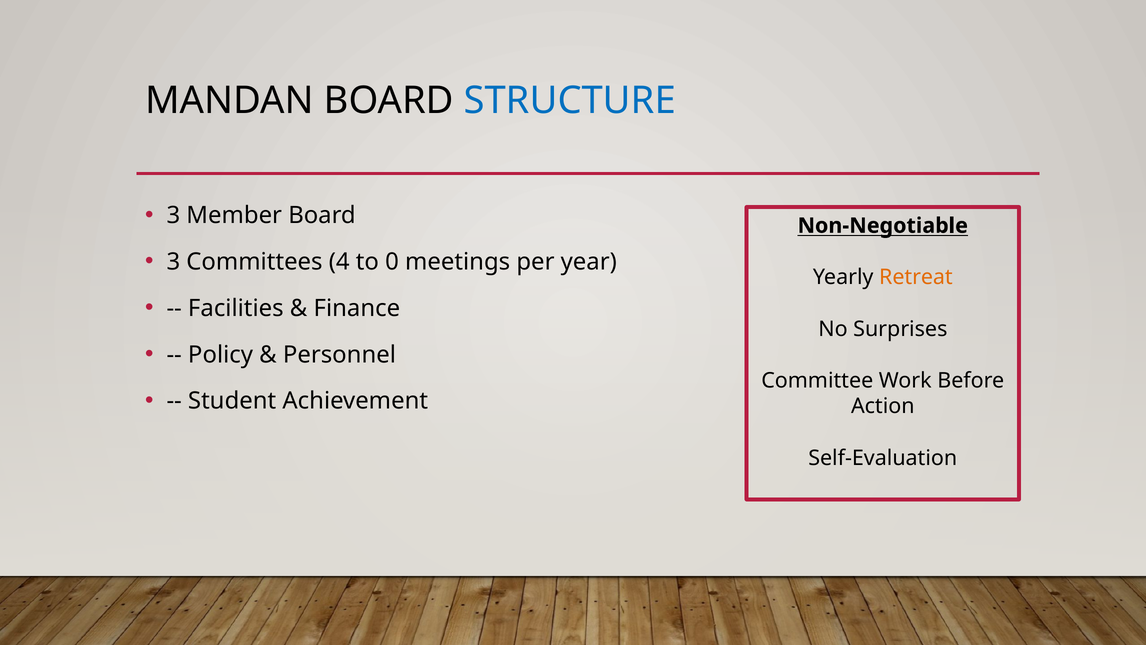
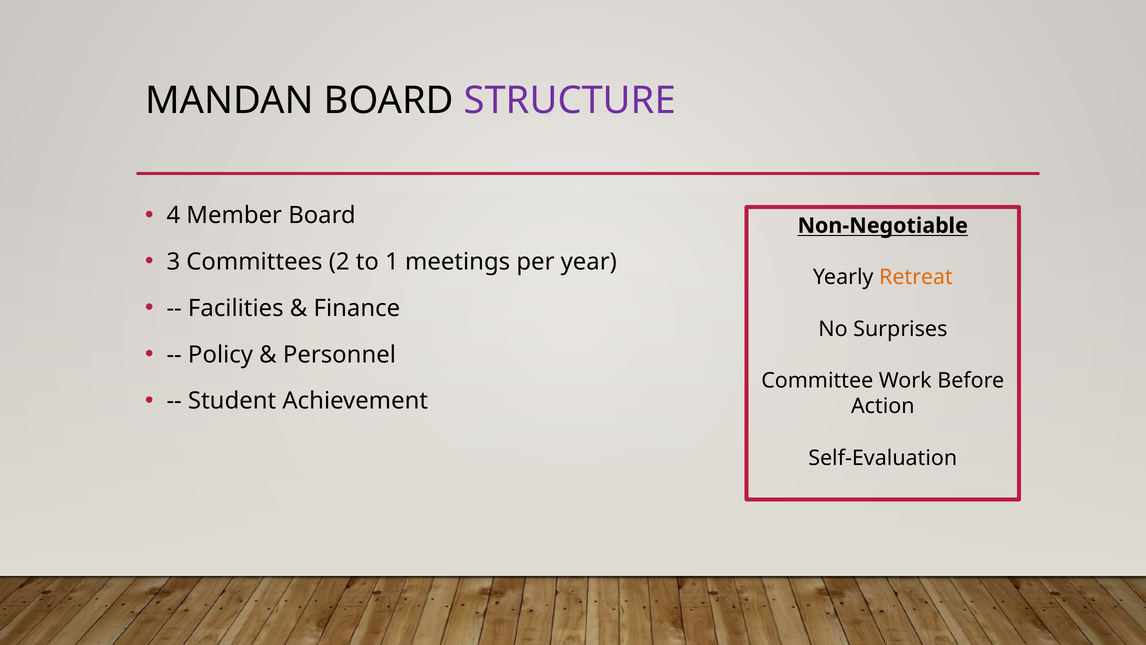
STRUCTURE colour: blue -> purple (570, 100)
3: 3 -> 4 (173, 215)
4: 4 -> 2 (339, 262)
0: 0 -> 1 (392, 262)
